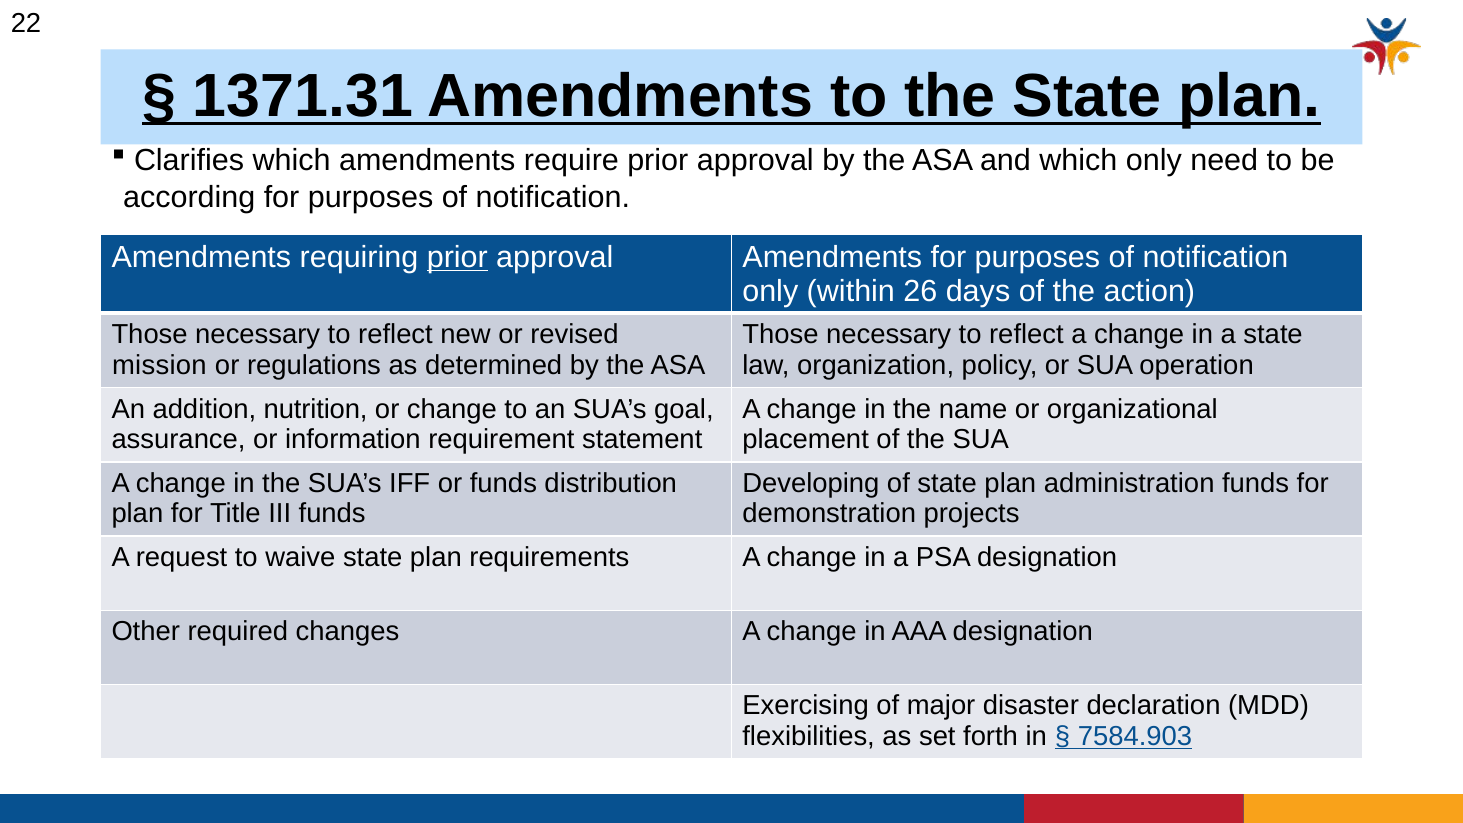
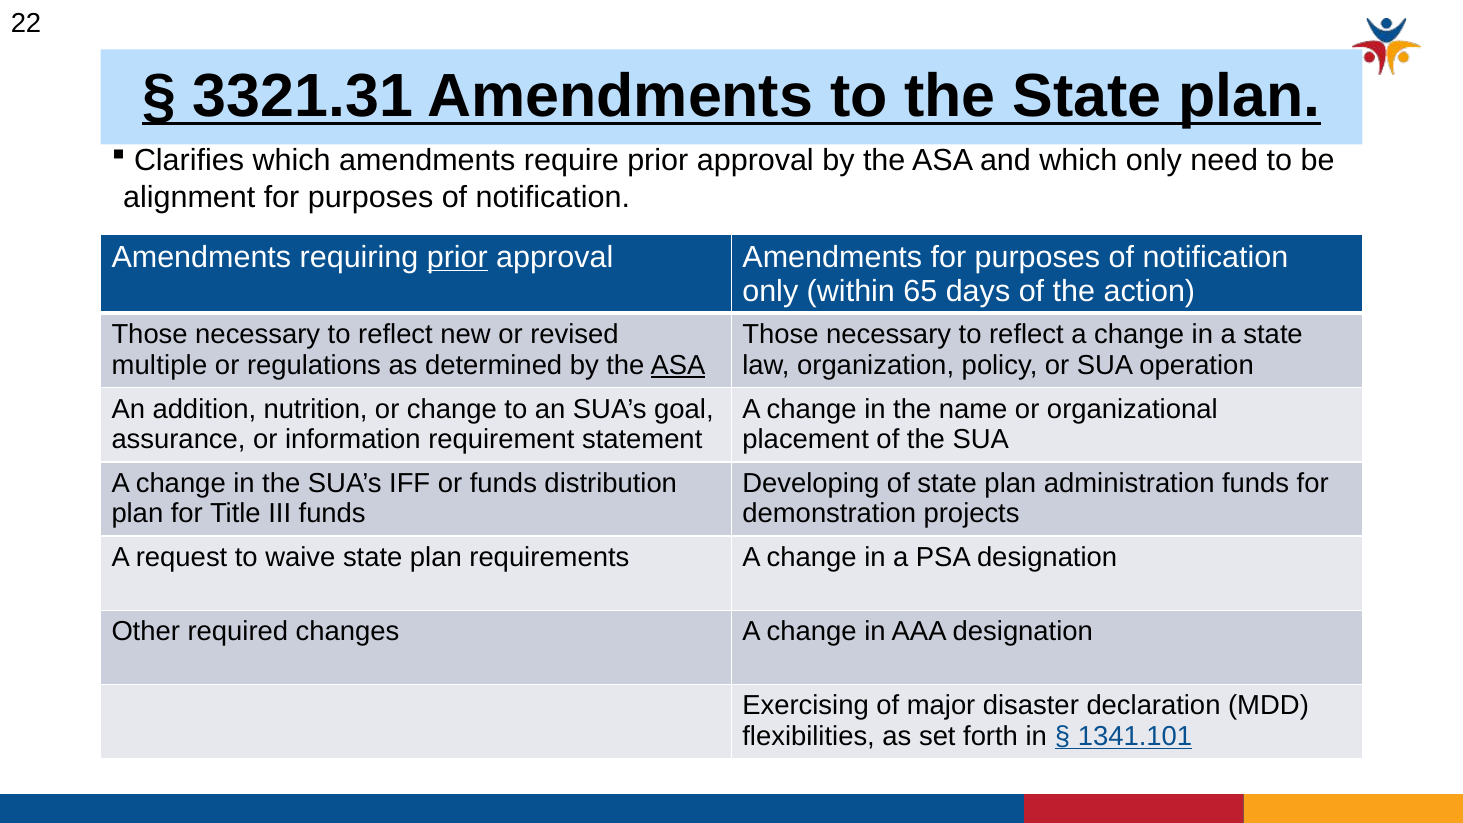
1371.31: 1371.31 -> 3321.31 (303, 96)
according: according -> alignment (189, 197)
26: 26 -> 65 (920, 291)
mission: mission -> multiple (159, 365)
ASA underline: none -> present (678, 365)
7584.903: 7584.903 -> 1341.101 (1135, 737)
